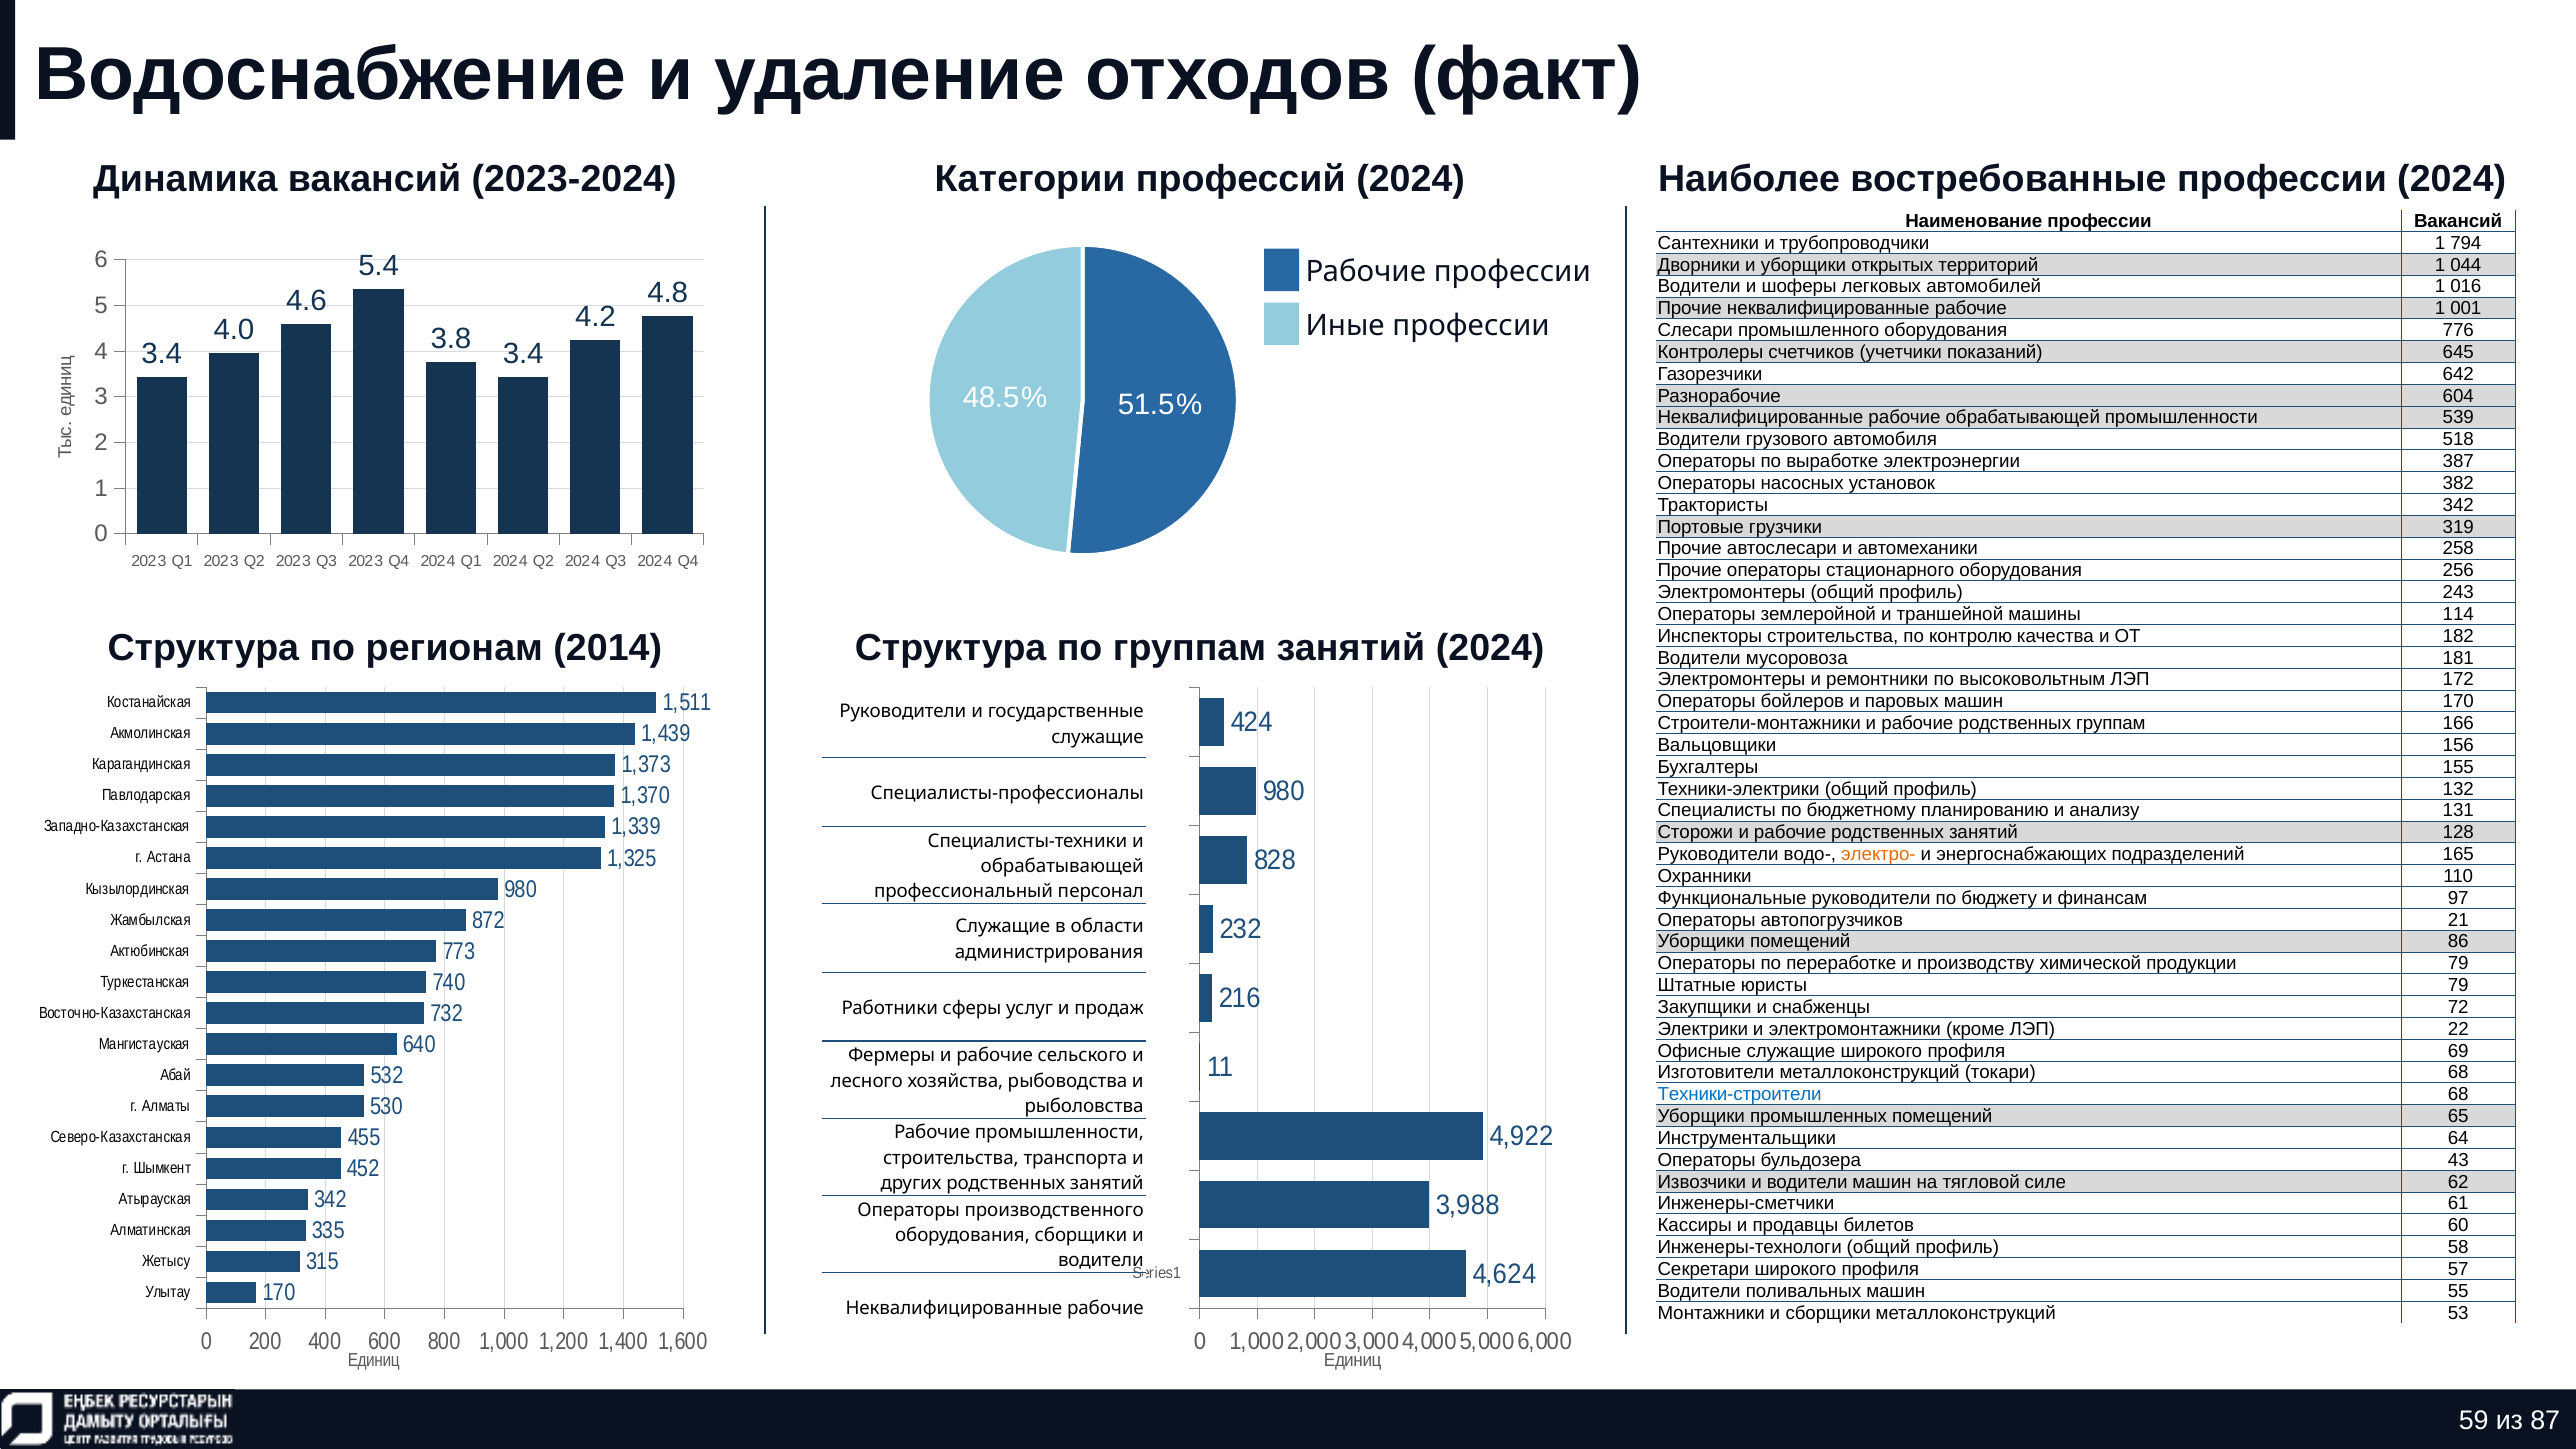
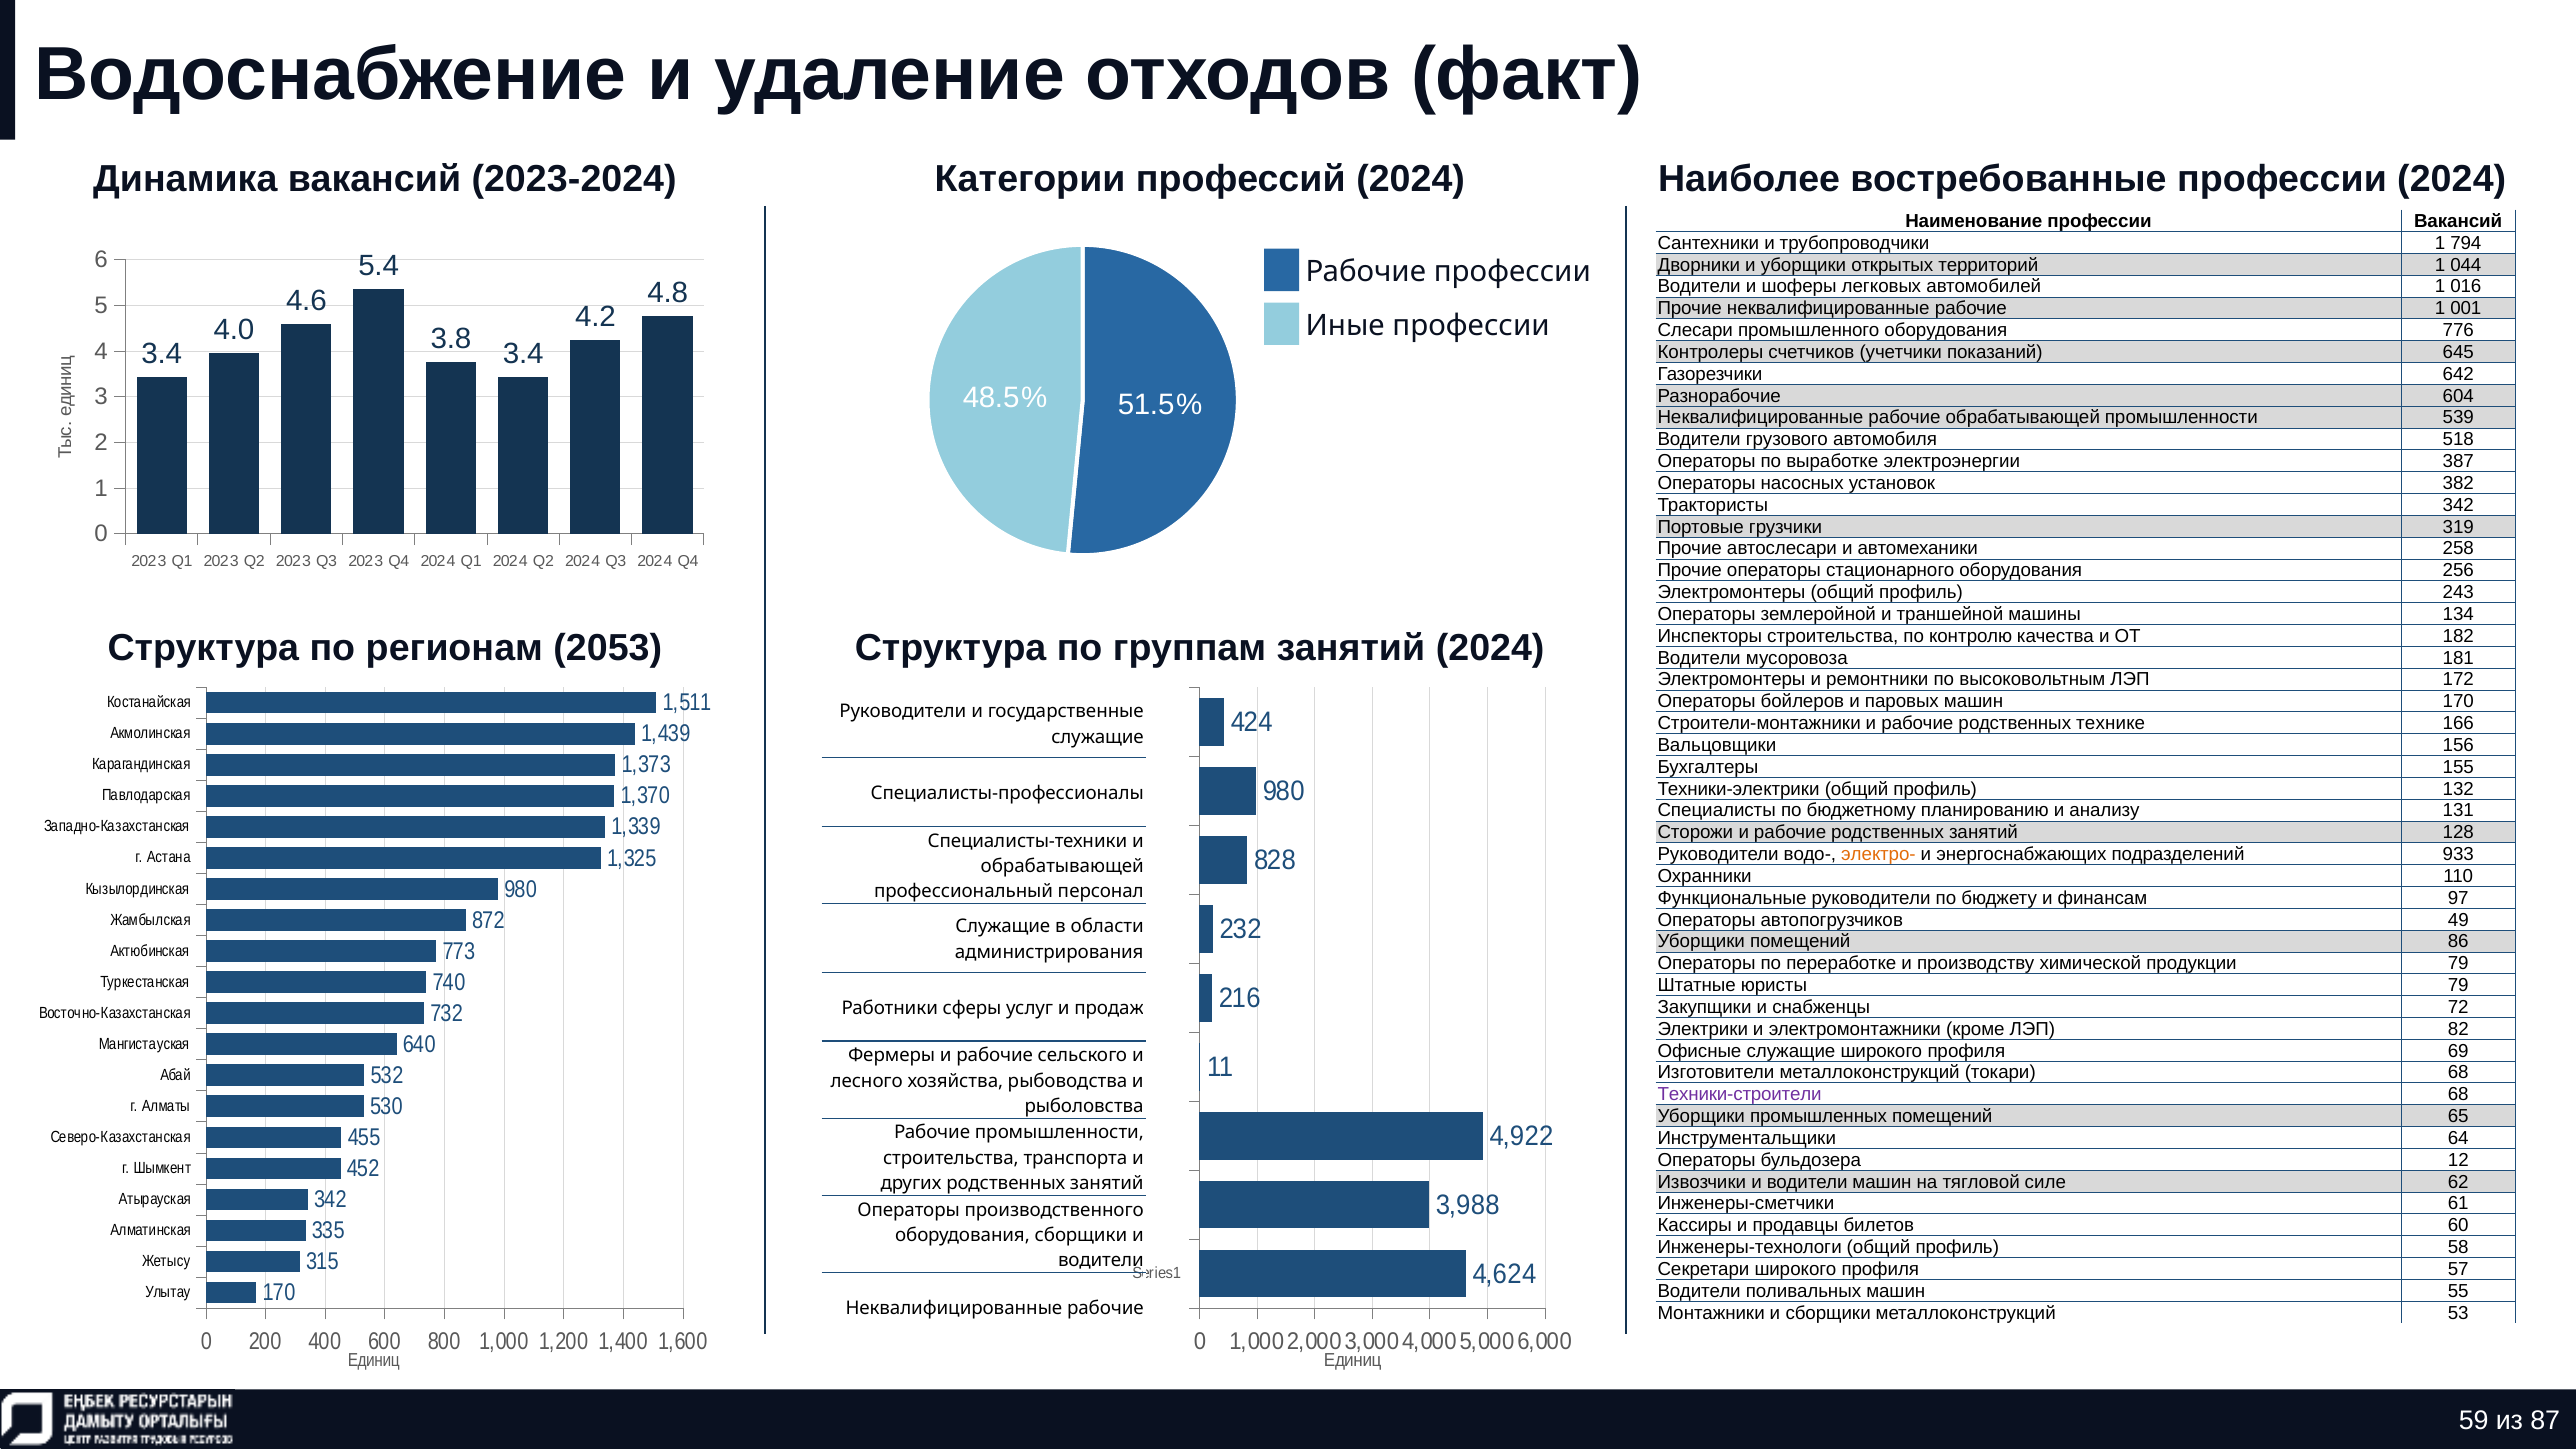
114: 114 -> 134 (2458, 614)
2014: 2014 -> 2053 (608, 648)
родственных группам: группам -> технике (2111, 723)
165: 165 -> 933 (2458, 854)
21: 21 -> 49 (2458, 920)
22: 22 -> 82 (2458, 1029)
Техники-строители colour: blue -> purple (1740, 1094)
43: 43 -> 12 (2458, 1160)
